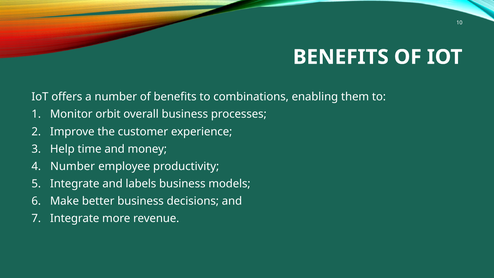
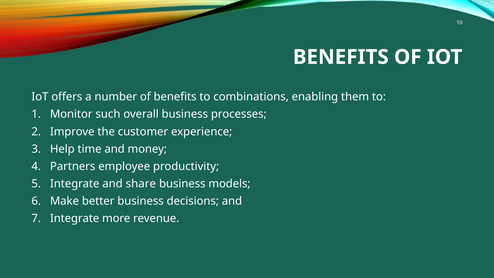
orbit: orbit -> such (108, 114)
Number: Number -> Partners (73, 166)
labels: labels -> share (141, 184)
